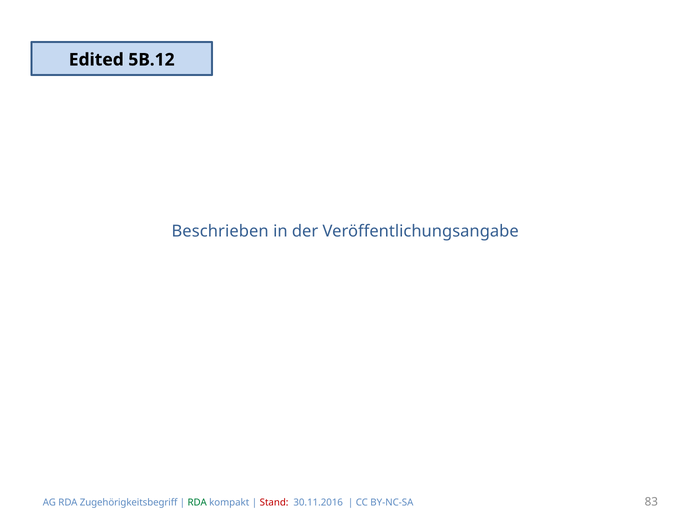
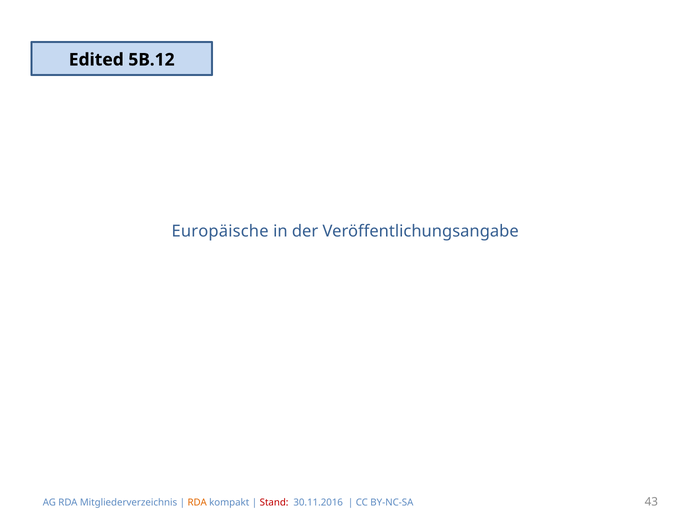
Beschrieben: Beschrieben -> Europäische (220, 231)
Zugehörigkeitsbegriff: Zugehörigkeitsbegriff -> Mitgliederverzeichnis (129, 503)
RDA colour: green -> orange (197, 503)
83: 83 -> 43 (651, 502)
